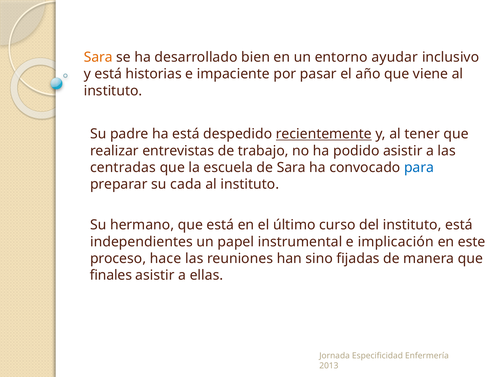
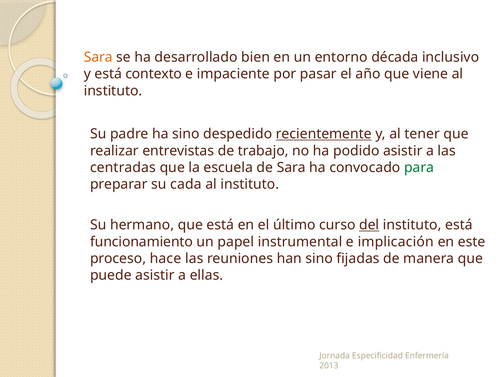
ayudar: ayudar -> década (395, 57)
historias: historias -> contexto (154, 74)
ha está: está -> sino (186, 134)
para colour: blue -> green (419, 168)
del underline: none -> present (369, 225)
independientes: independientes -> funcionamiento (142, 242)
finales: finales -> puede (111, 276)
